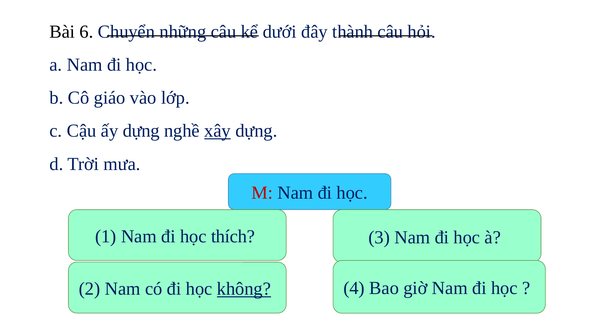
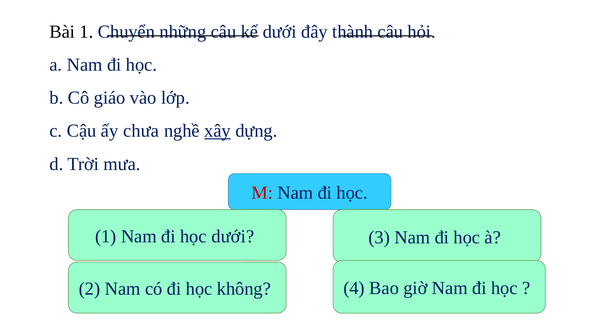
Bài 6: 6 -> 1 (86, 32)
ấy dựng: dựng -> chưa (141, 131)
học thích: thích -> dưới (233, 236)
không underline: present -> none (244, 289)
